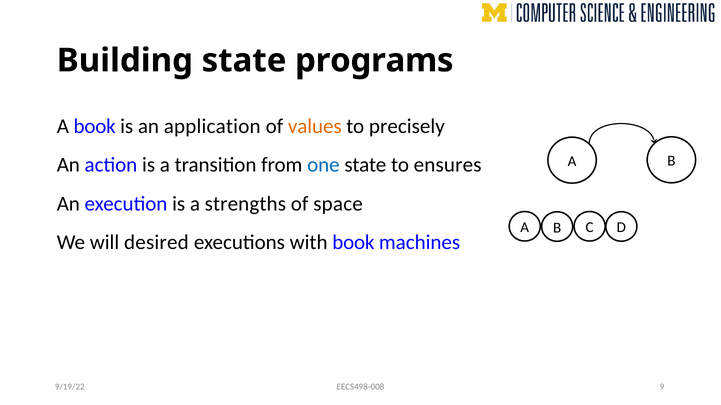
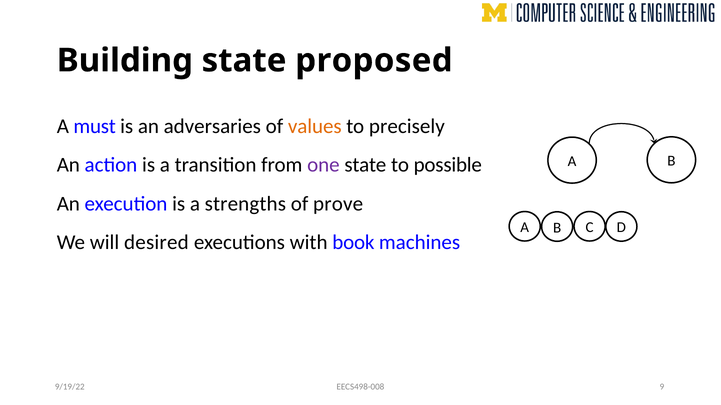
programs: programs -> proposed (374, 61)
A book: book -> must (95, 126)
application: application -> adversaries (212, 126)
one colour: blue -> purple (323, 165)
ensures: ensures -> possible (448, 165)
space: space -> prove (338, 204)
